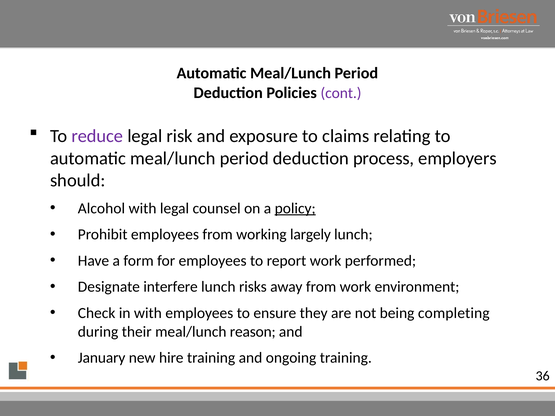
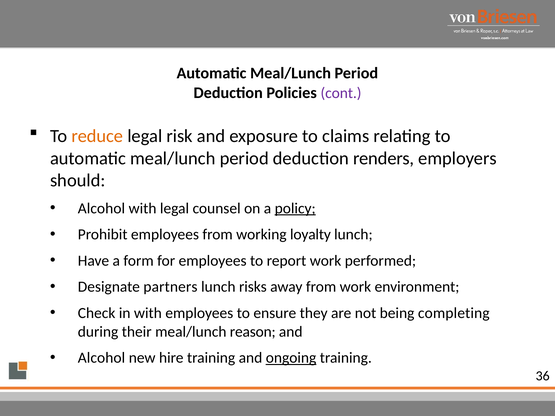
reduce colour: purple -> orange (97, 136)
process: process -> renders (384, 158)
largely: largely -> loyalty (310, 235)
interfere: interfere -> partners (170, 287)
January: January -> Alcohol (102, 358)
ongoing underline: none -> present (291, 358)
